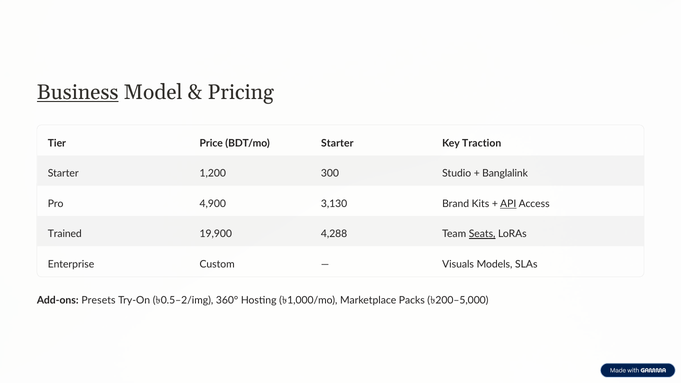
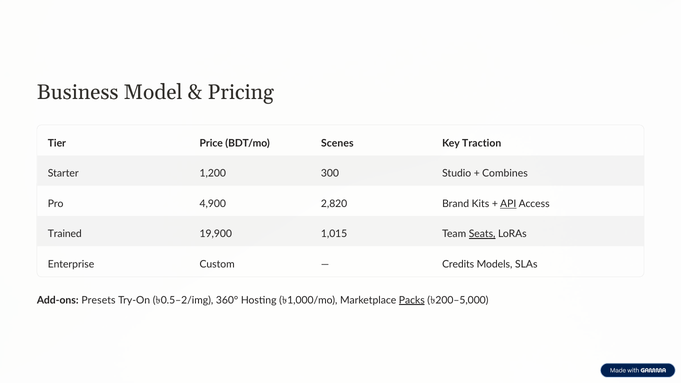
Business underline: present -> none (78, 93)
BDT/mo Starter: Starter -> Scenes (337, 143)
Banglalink: Banglalink -> Combines (505, 174)
3,130: 3,130 -> 2,820 (334, 204)
4,288: 4,288 -> 1,015 (334, 234)
Visuals: Visuals -> Credits (458, 264)
Packs underline: none -> present (412, 300)
